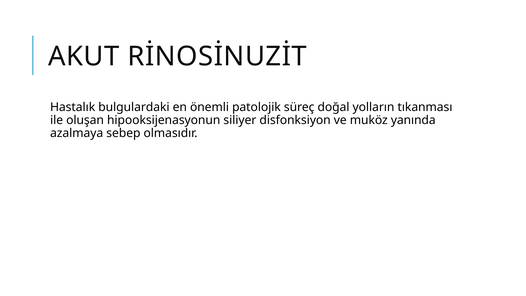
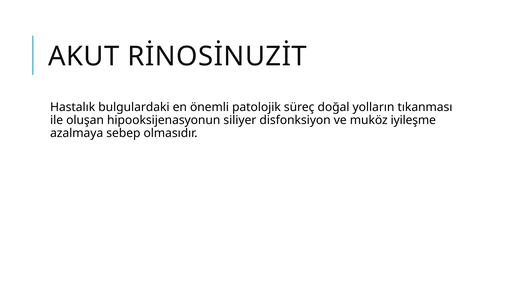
yanında: yanında -> iyileşme (413, 120)
